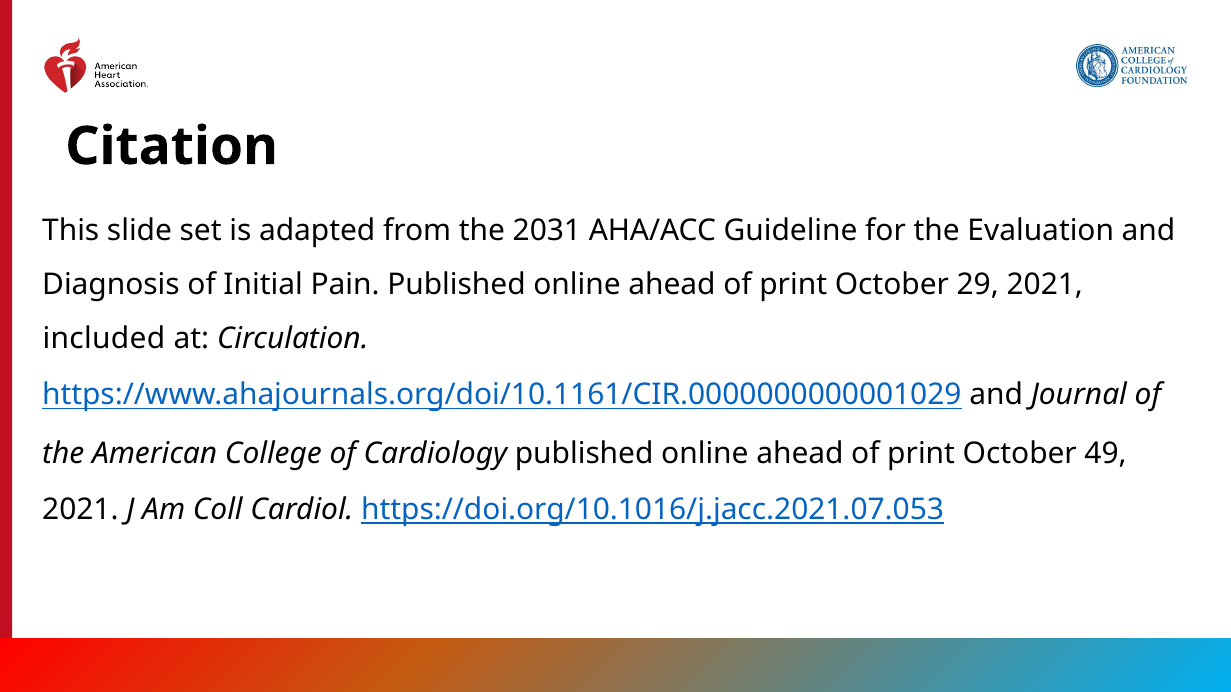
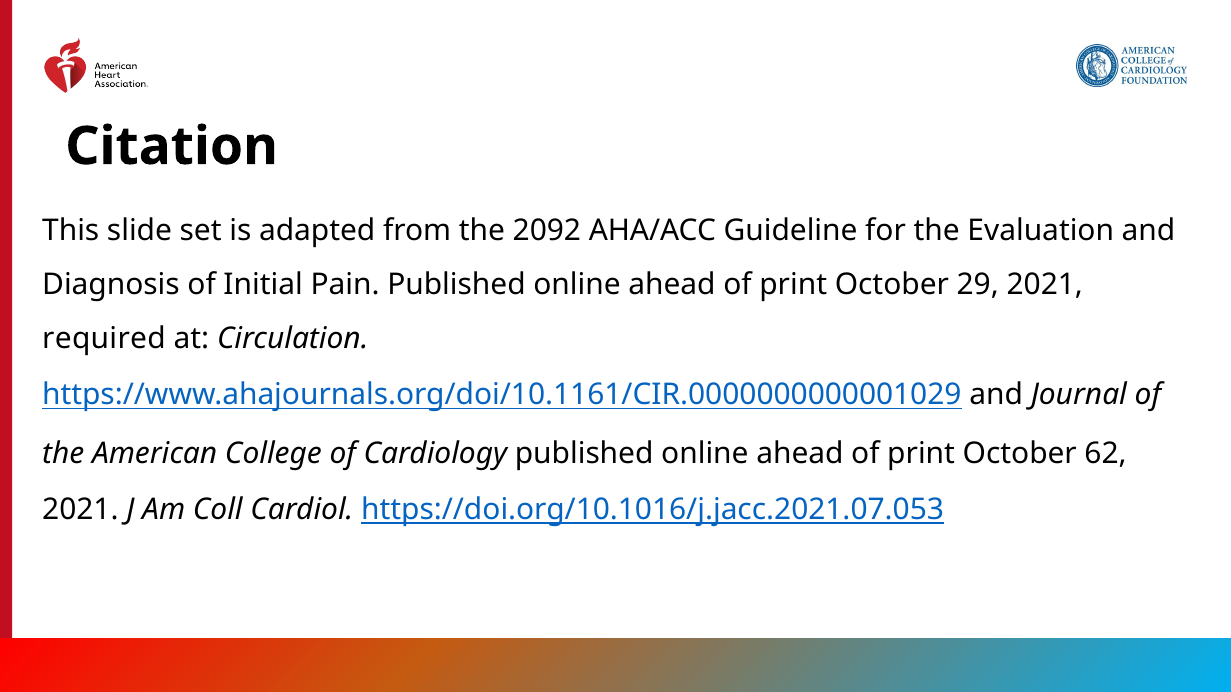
2031: 2031 -> 2092 (547, 231)
included: included -> required (104, 339)
49: 49 -> 62 (1106, 454)
